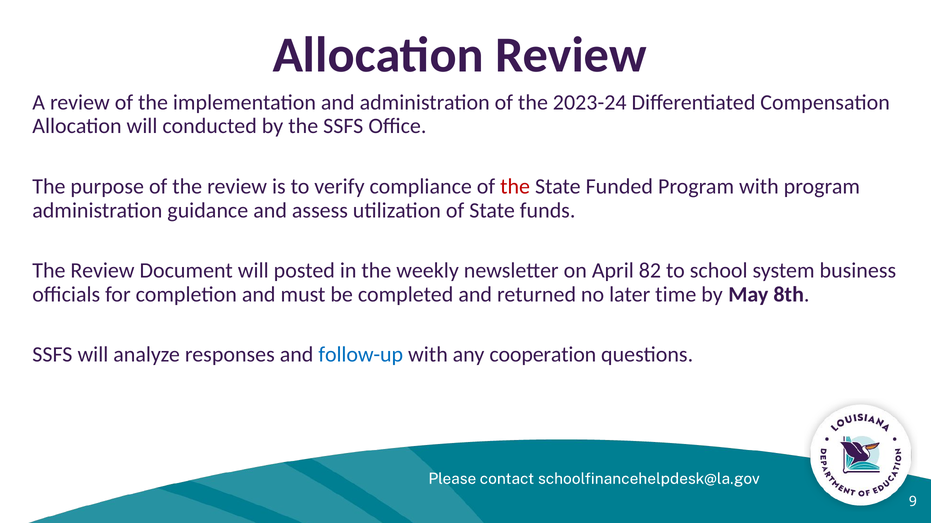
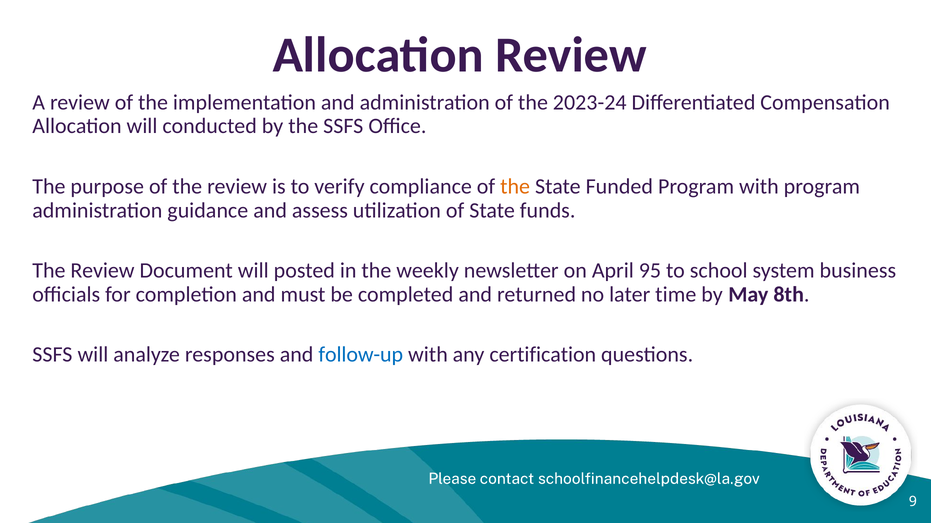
the colour: red -> orange (515, 187)
82: 82 -> 95 (650, 271)
cooperation: cooperation -> certification (543, 355)
